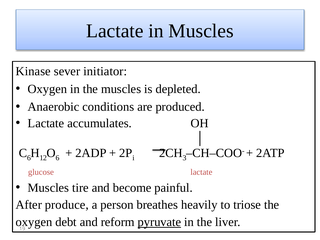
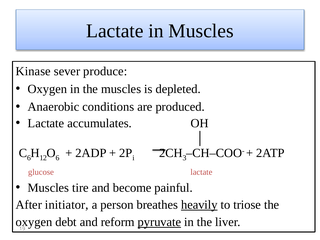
initiator: initiator -> produce (105, 71)
produce: produce -> initiator (67, 205)
heavily underline: none -> present (199, 205)
